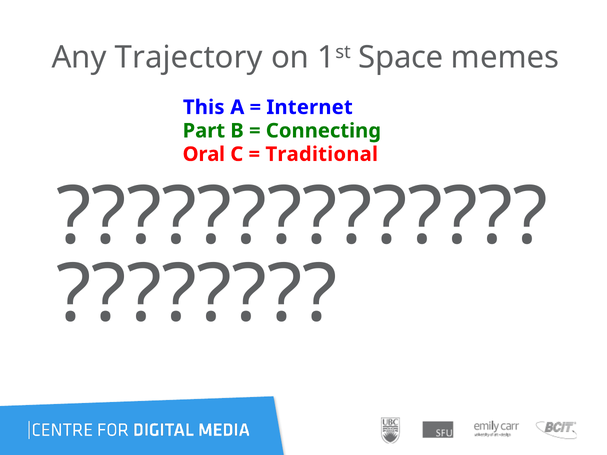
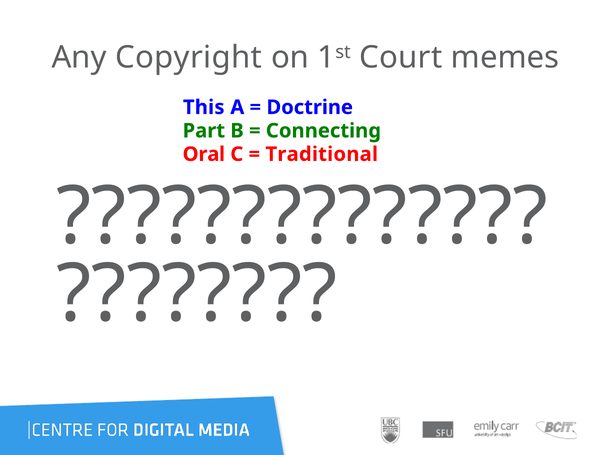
Trajectory: Trajectory -> Copyright (189, 58)
Space: Space -> Court (401, 58)
Internet: Internet -> Doctrine (310, 107)
